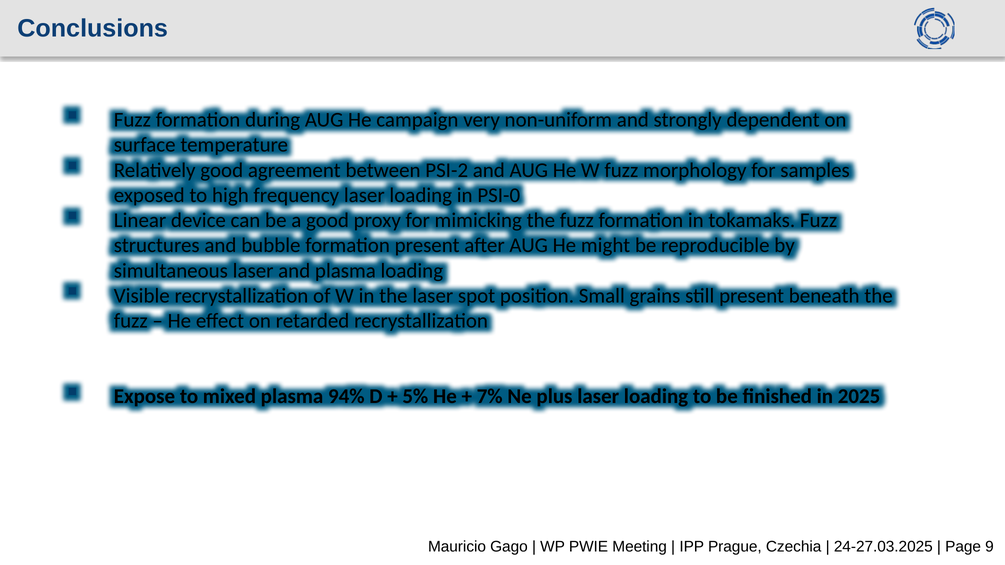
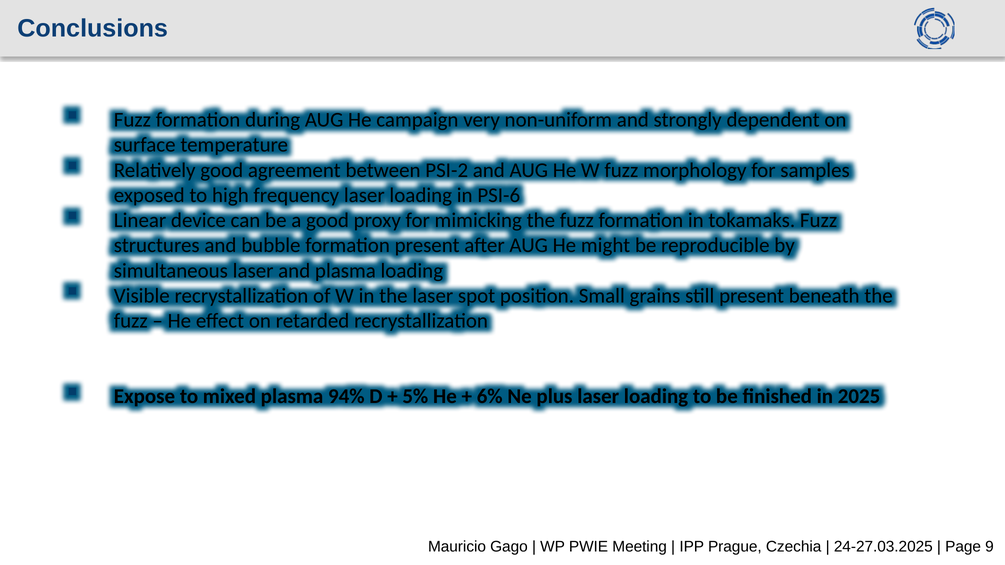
PSI-0: PSI-0 -> PSI-6 (499, 195)
7%: 7% -> 6% (490, 396)
